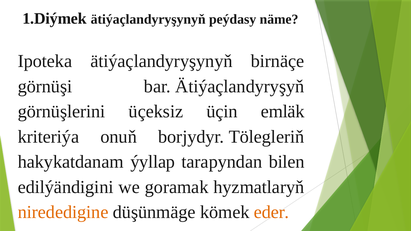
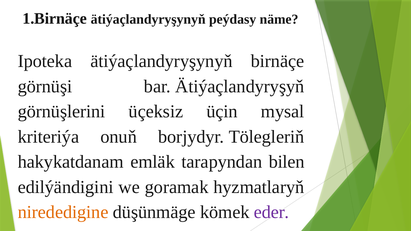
1.Diýmek: 1.Diýmek -> 1.Birnäçe (55, 19)
emläk: emläk -> mysal (283, 112)
ýyllap: ýyllap -> emläk (153, 162)
eder colour: orange -> purple (272, 212)
